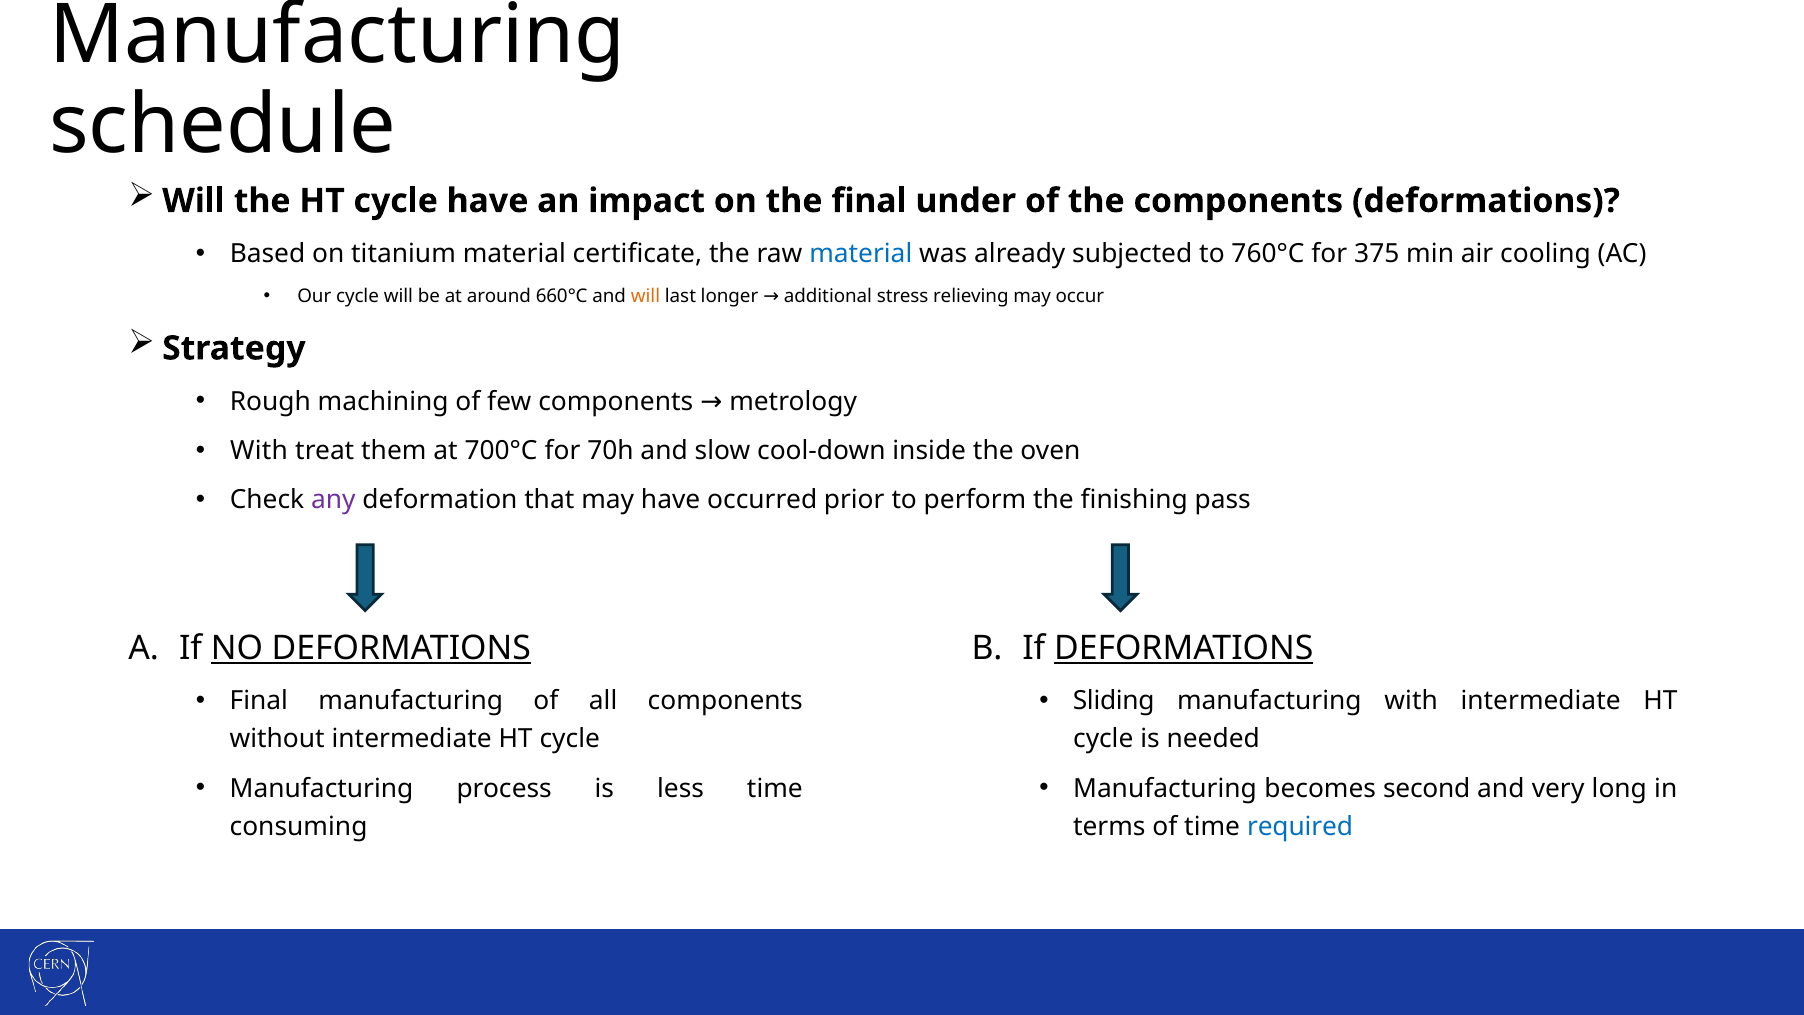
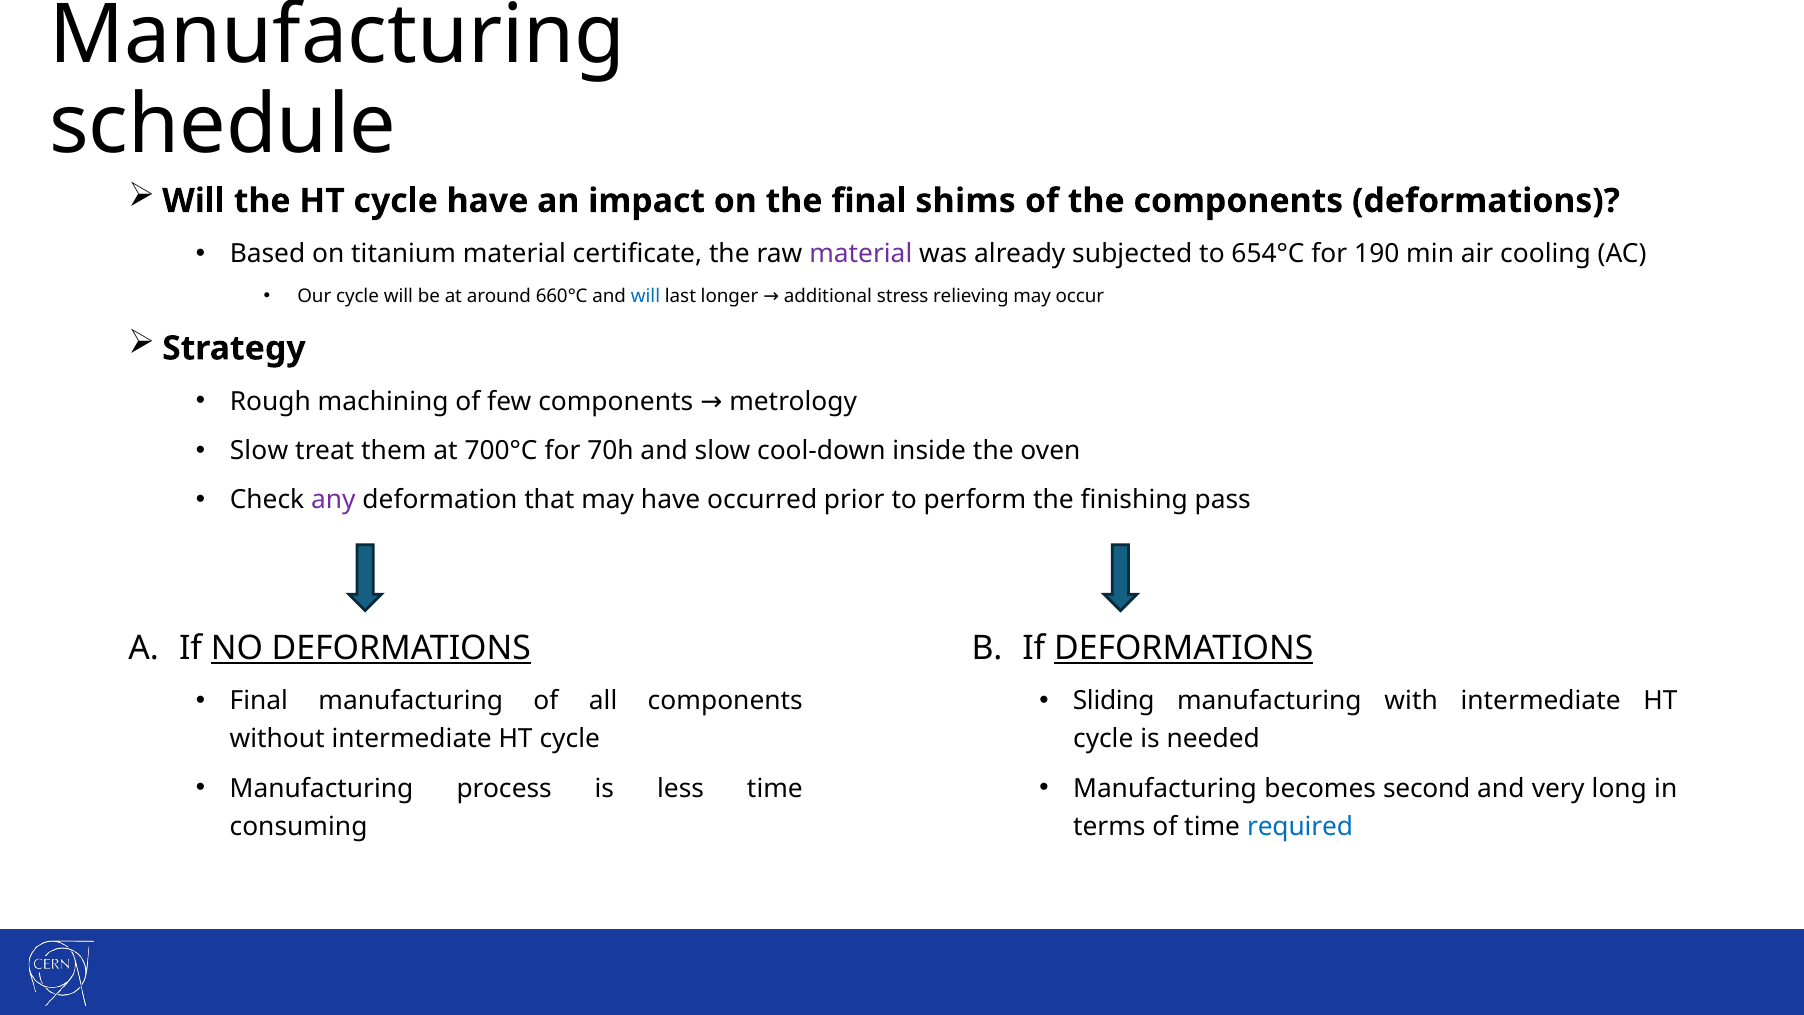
under: under -> shims (966, 201)
material colour: blue -> purple (861, 254)
760°C: 760°C -> 654°C (1268, 254)
375: 375 -> 190 (1377, 254)
will colour: orange -> blue (645, 296)
With: With -> Slow (259, 451)
